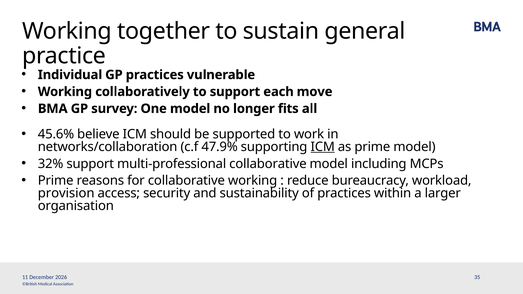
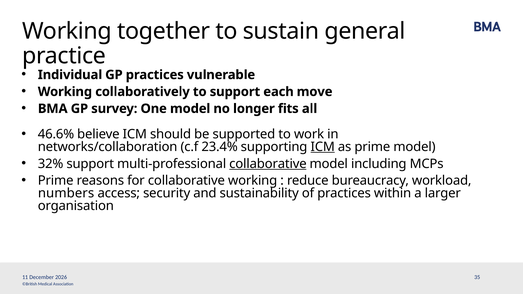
45.6%: 45.6% -> 46.6% (56, 134)
47.9%: 47.9% -> 23.4% (220, 147)
collaborative underline: none -> present (268, 164)
provision: provision -> numbers (66, 193)
